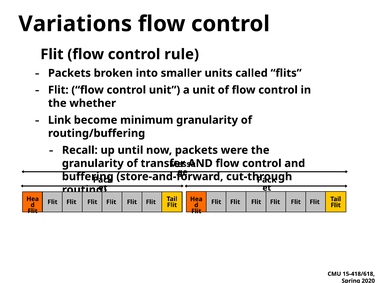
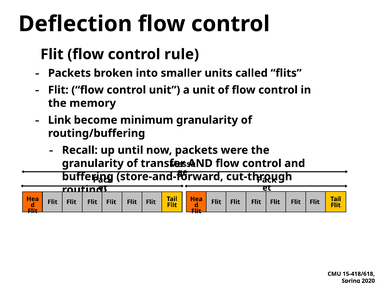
Variations: Variations -> Deflection (75, 24)
whether: whether -> memory (93, 103)
